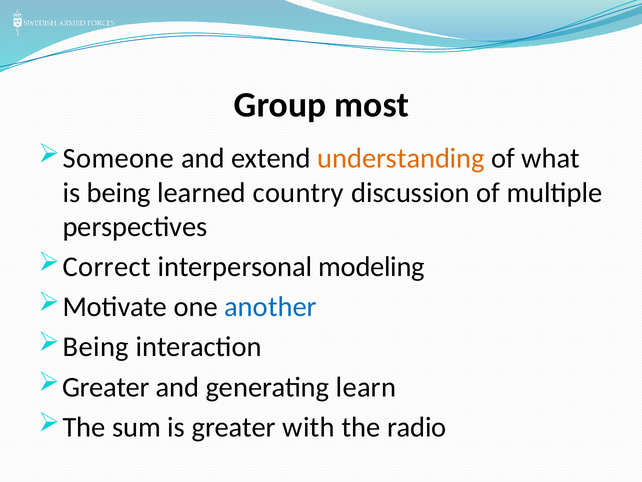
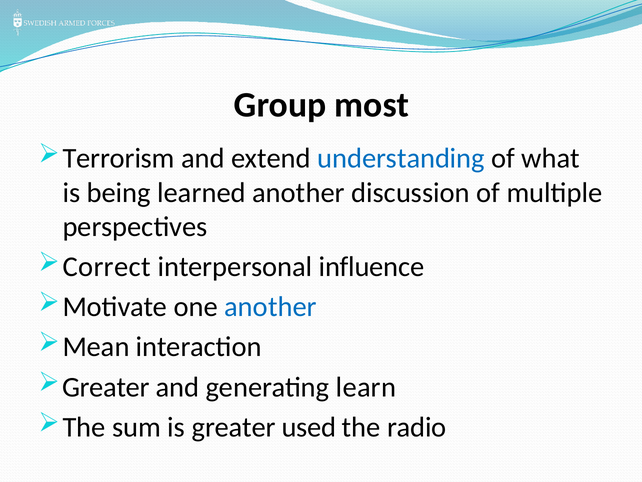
Someone: Someone -> Terrorism (119, 158)
understanding colour: orange -> blue (401, 158)
learned country: country -> another (298, 192)
modeling: modeling -> influence (372, 267)
Being: Being -> Mean (96, 347)
with: with -> used (309, 427)
